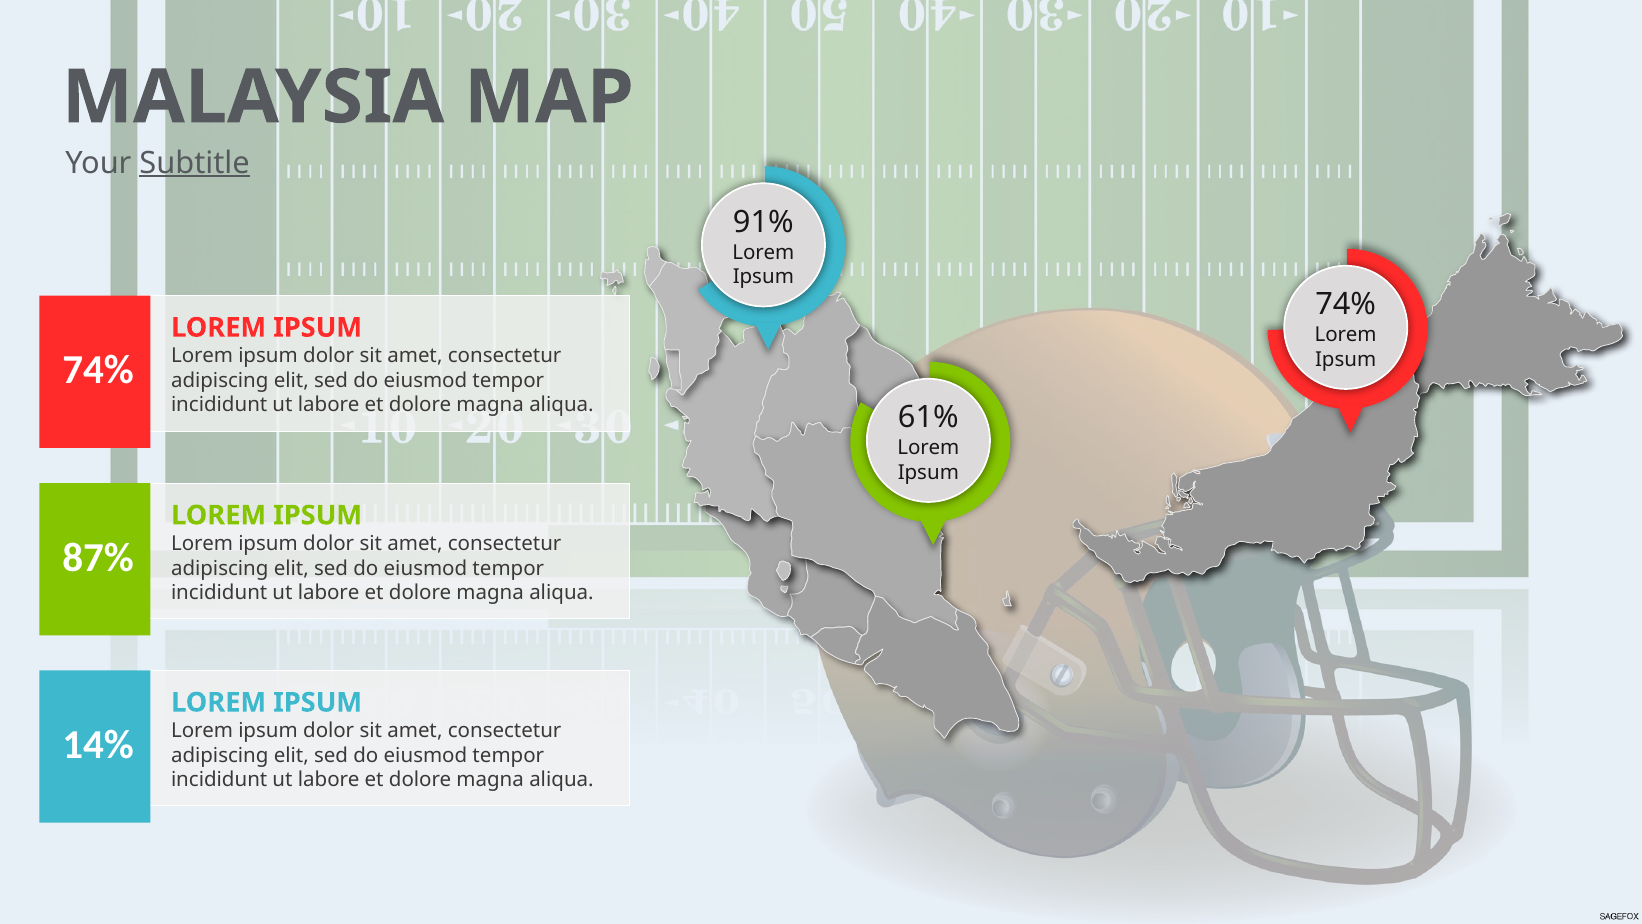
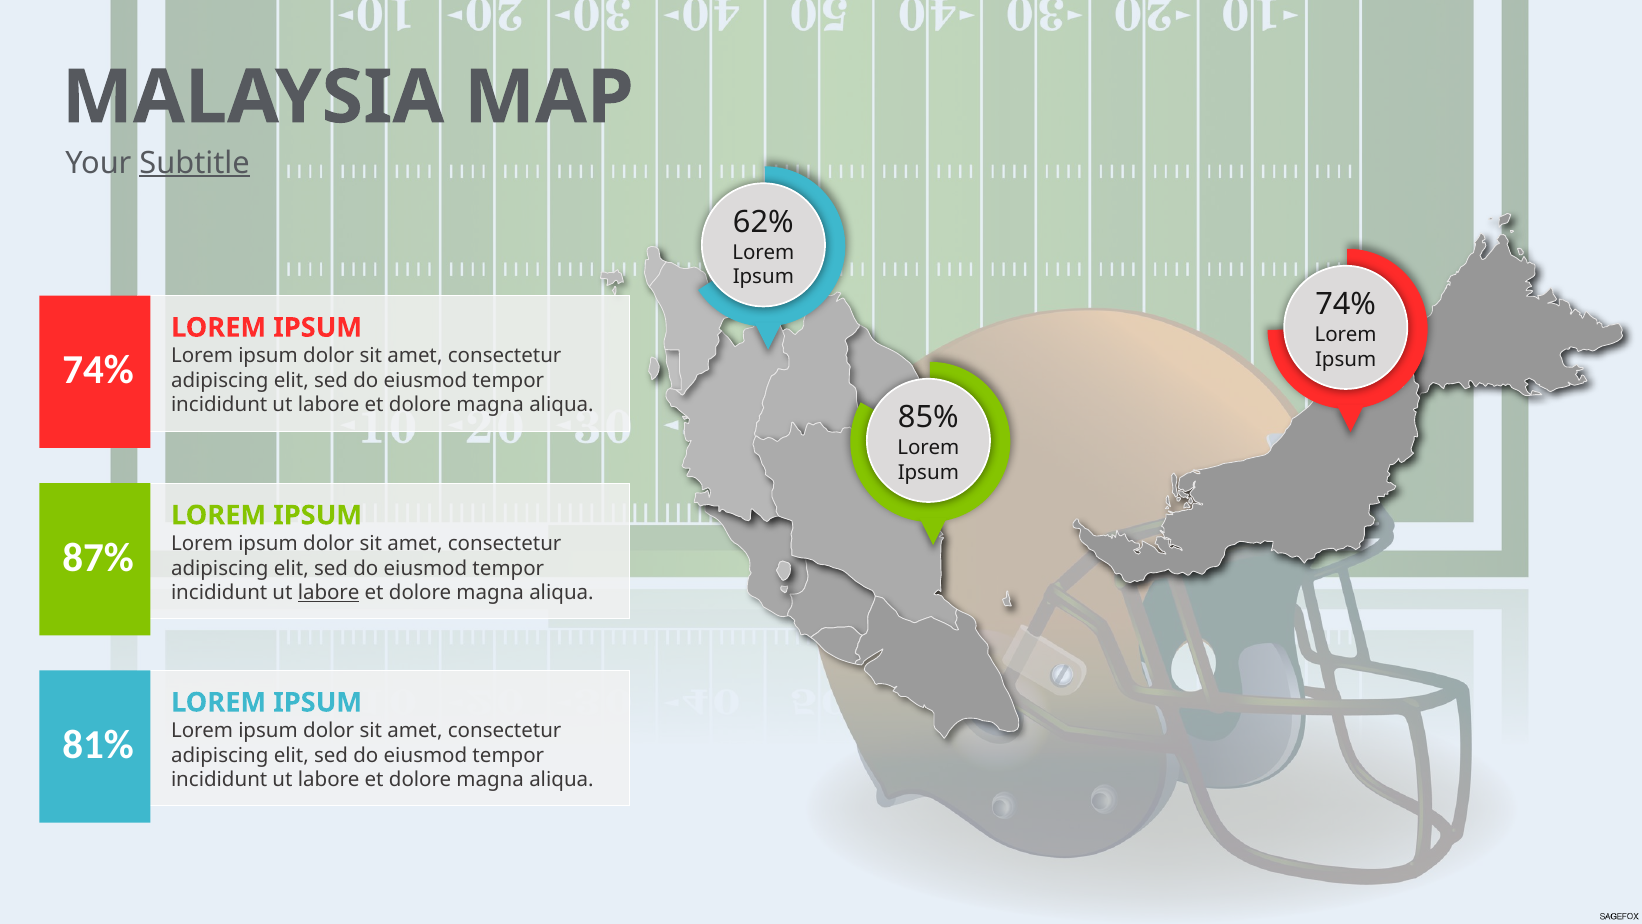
91%: 91% -> 62% (763, 222)
61%: 61% -> 85% (928, 418)
labore underline: none -> present (329, 593)
14%: 14% -> 81% (98, 745)
